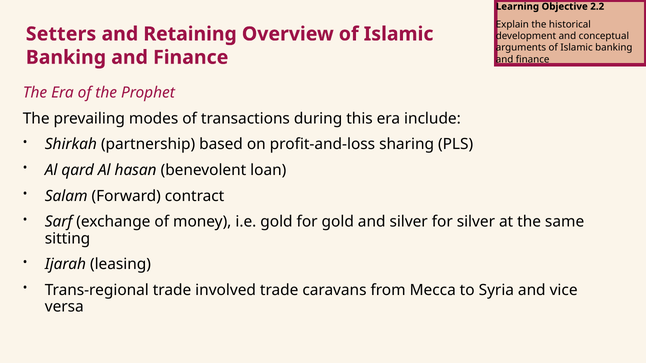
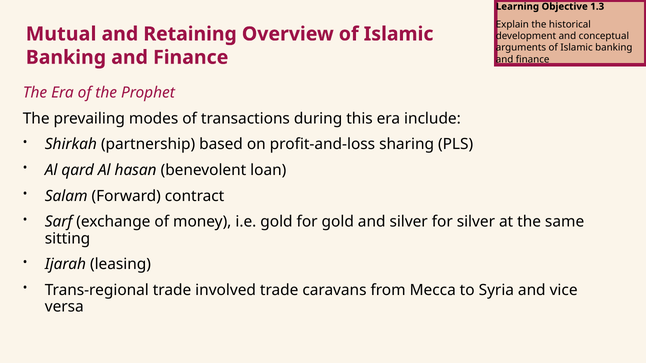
2.2: 2.2 -> 1.3 (597, 7)
Setters: Setters -> Mutual (61, 34)
